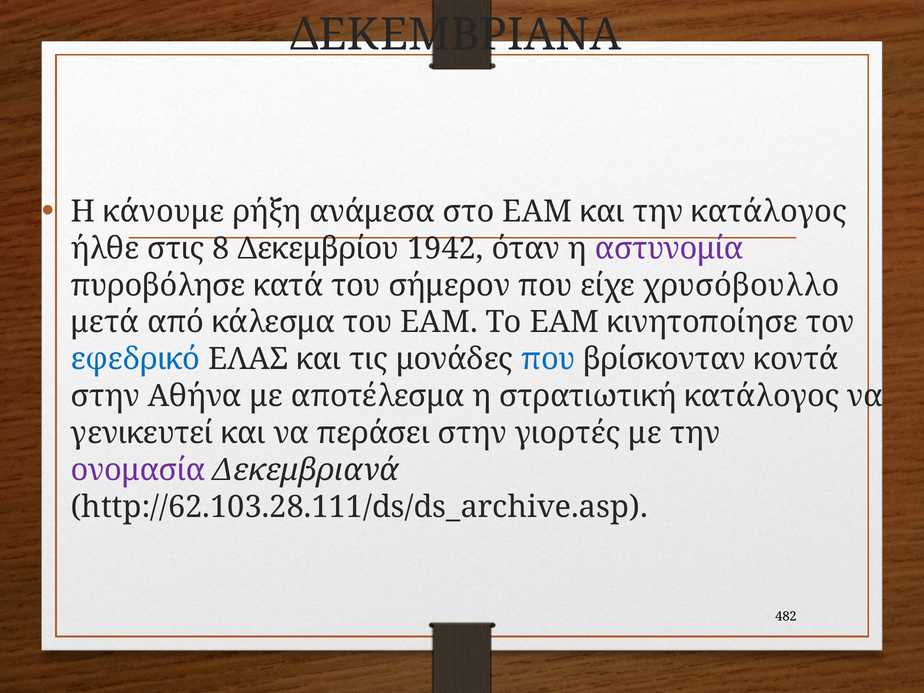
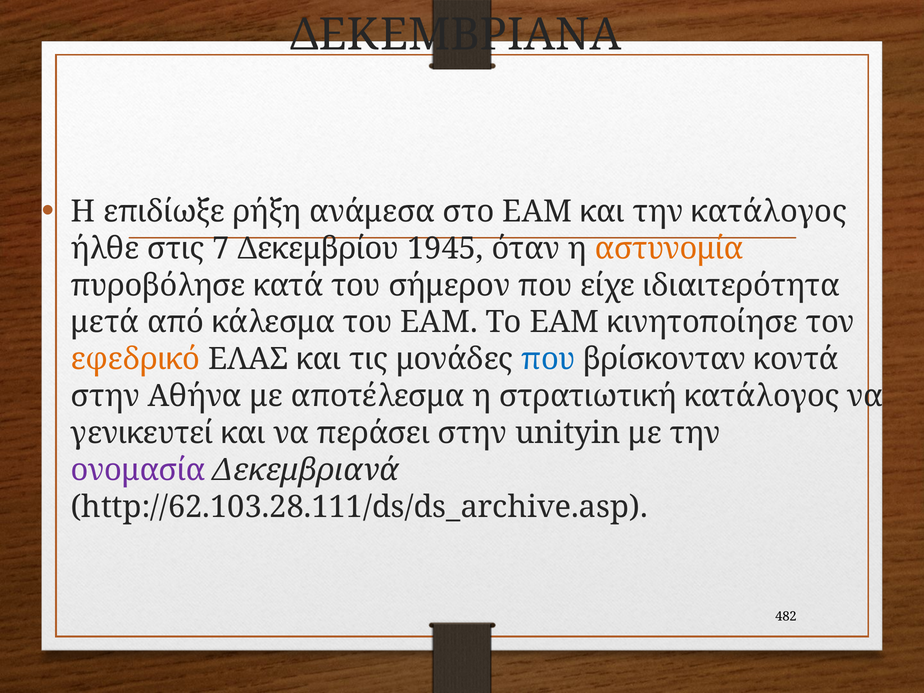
κάνουμε: κάνουμε -> επιδίωξε (164, 211)
8: 8 -> 7 (221, 248)
1942: 1942 -> 1945 (445, 248)
αστυνομία colour: purple -> orange (669, 248)
χρυσόβουλλο: χρυσόβουλλο -> ιδιαιτερότητα (741, 285)
εφεδρικό colour: blue -> orange (135, 359)
γιορτές: γιορτές -> unityin (568, 433)
